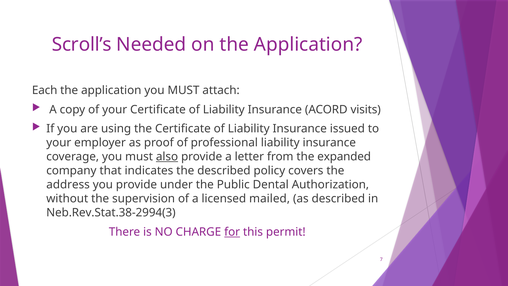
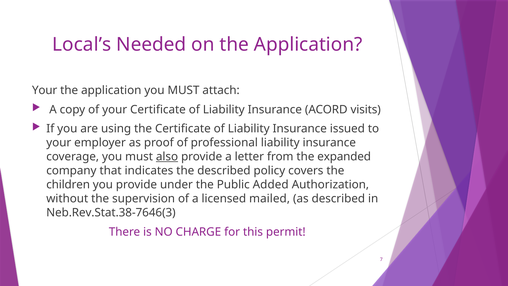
Scroll’s: Scroll’s -> Local’s (82, 44)
Each: Each -> Your (45, 90)
address: address -> children (68, 185)
Dental: Dental -> Added (271, 185)
Neb.Rev.Stat.38-2994(3: Neb.Rev.Stat.38-2994(3 -> Neb.Rev.Stat.38-7646(3 (111, 212)
for underline: present -> none (232, 232)
